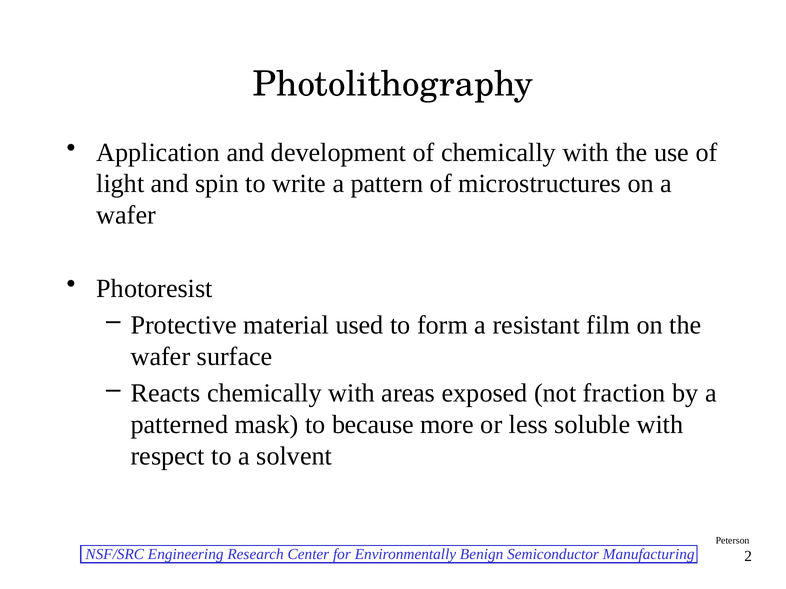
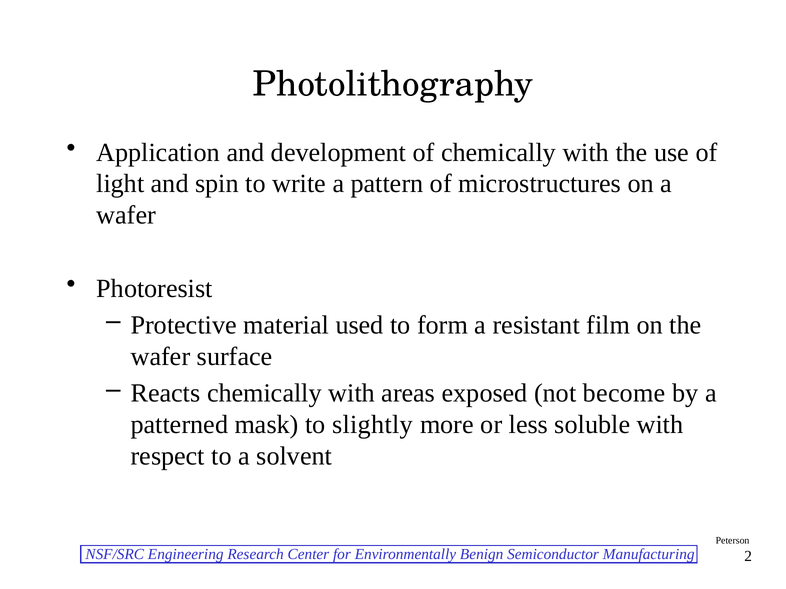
fraction: fraction -> become (624, 394)
because: because -> slightly (373, 425)
